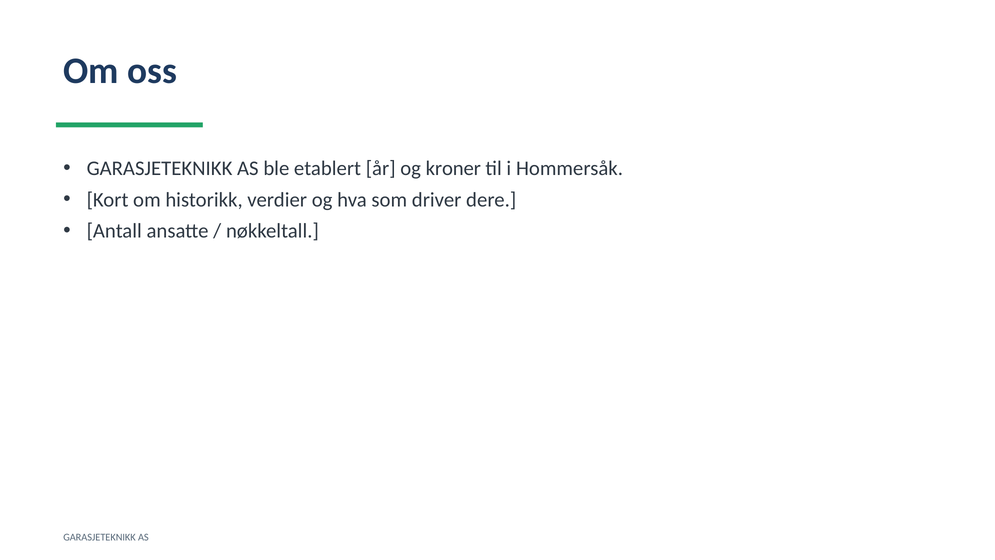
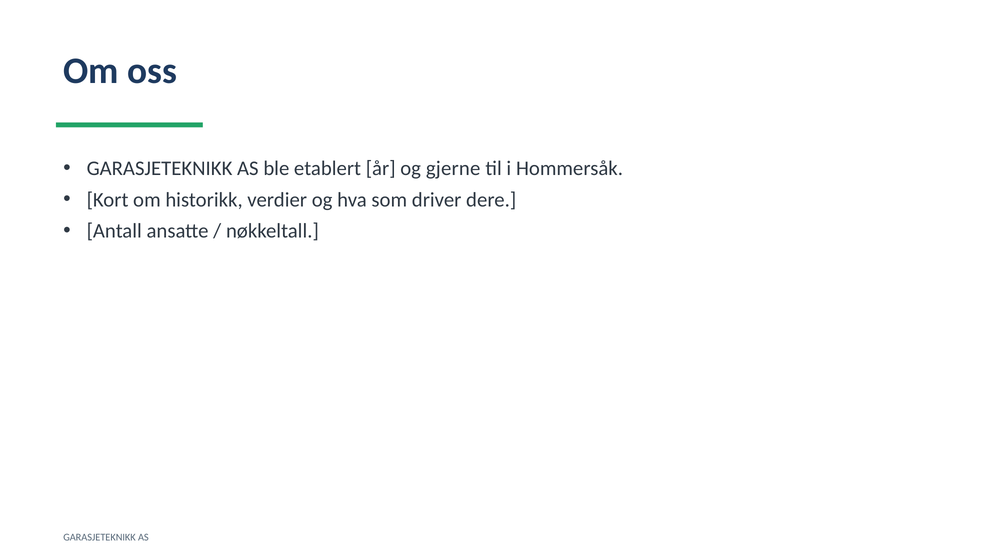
kroner: kroner -> gjerne (453, 169)
